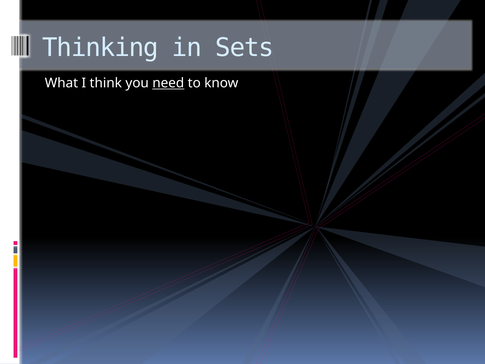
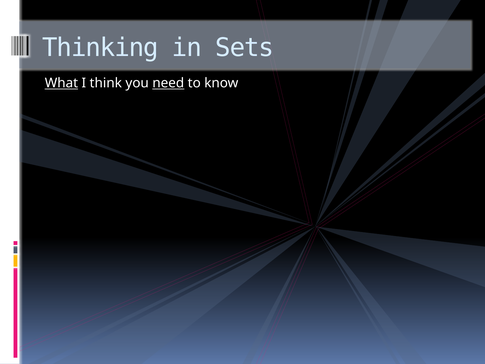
What underline: none -> present (61, 83)
